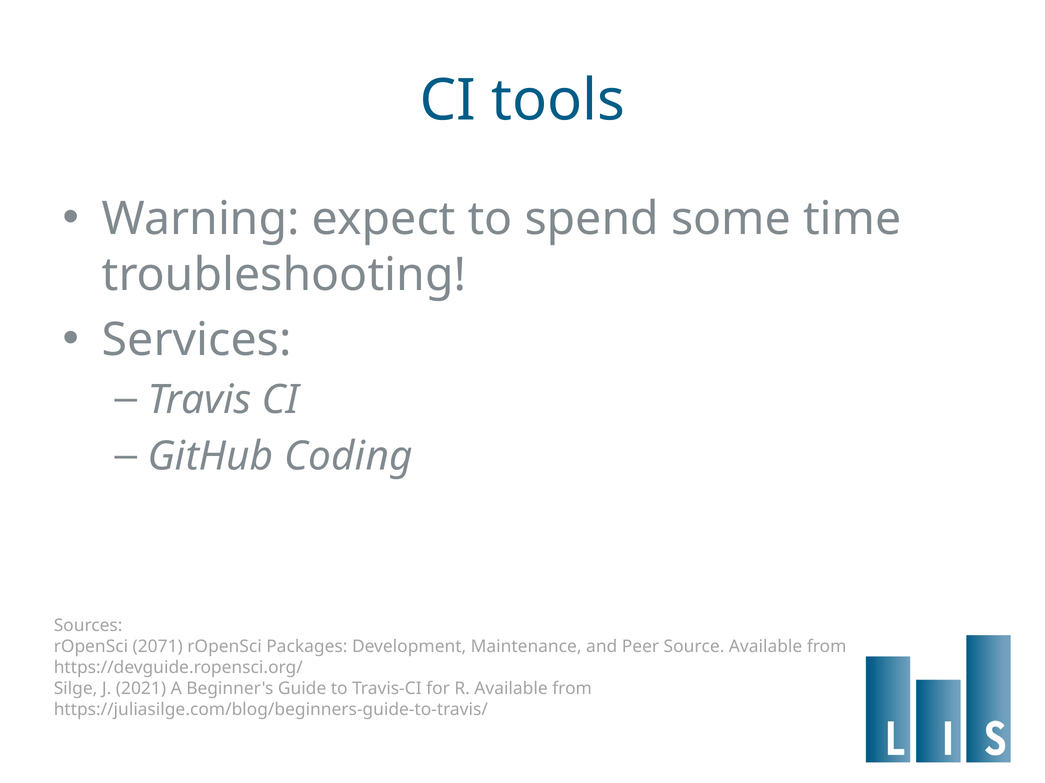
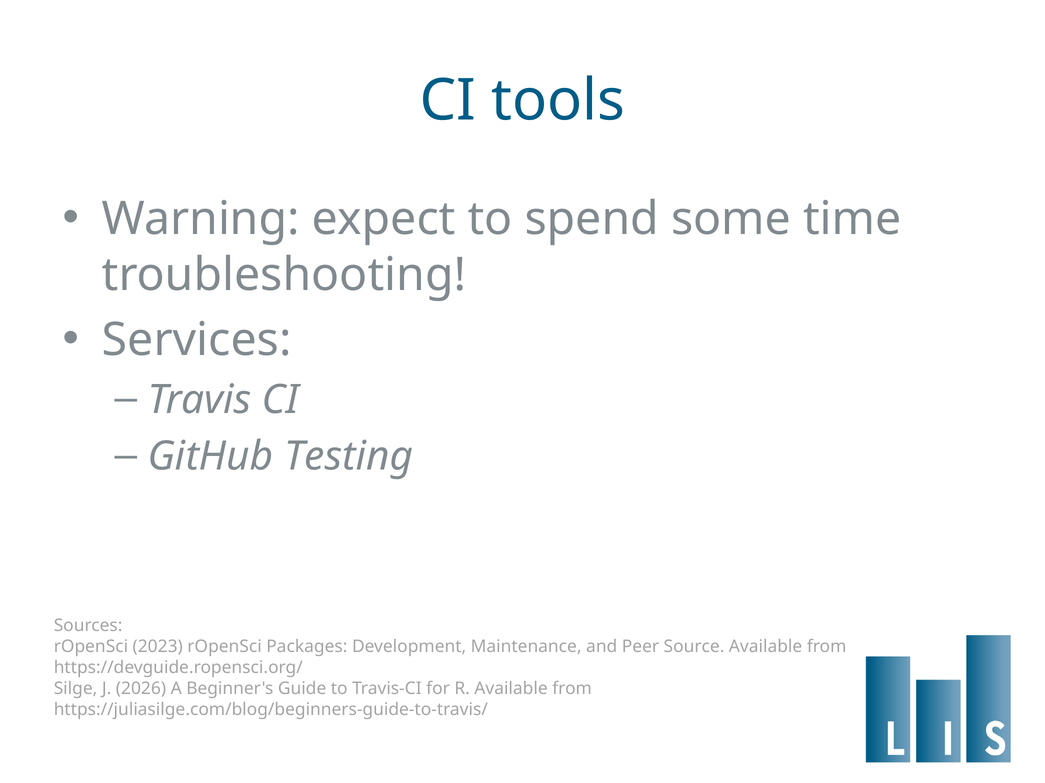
Coding: Coding -> Testing (349, 457)
2071: 2071 -> 2023 (158, 647)
2021: 2021 -> 2026 (141, 689)
